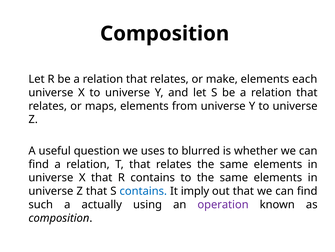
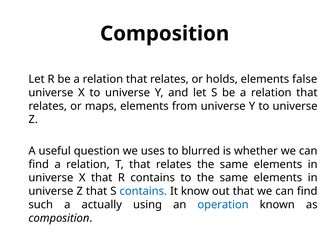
make: make -> holds (222, 79)
each: each -> false (305, 79)
imply: imply -> know (195, 191)
operation colour: purple -> blue (223, 204)
